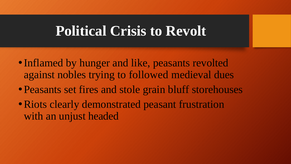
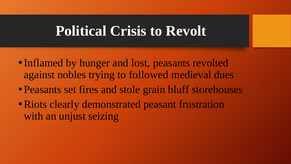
like: like -> lost (141, 63)
headed: headed -> seizing (104, 116)
